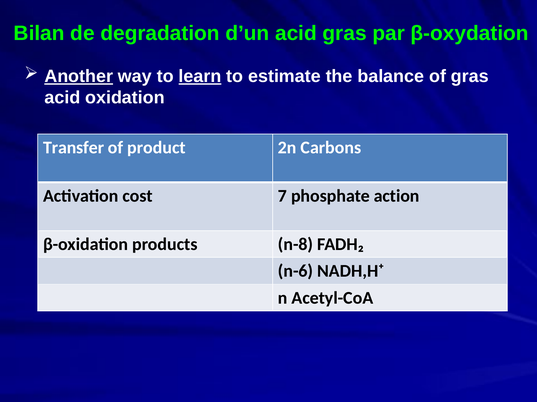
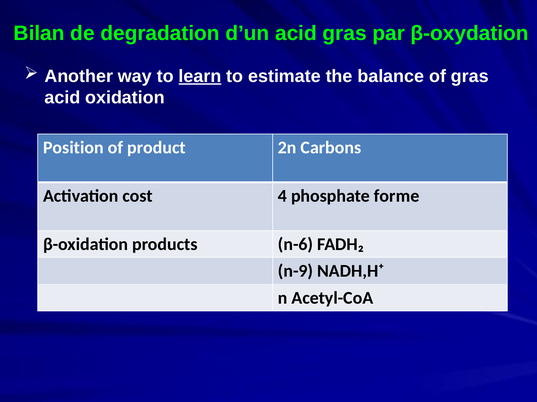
Another underline: present -> none (79, 76)
Transfer: Transfer -> Position (73, 148)
7: 7 -> 4 (282, 196)
action: action -> forme (397, 196)
n-8: n-8 -> n-6 (296, 245)
n-6: n-6 -> n-9 (296, 272)
